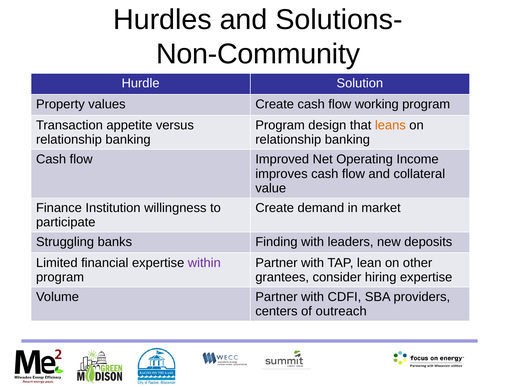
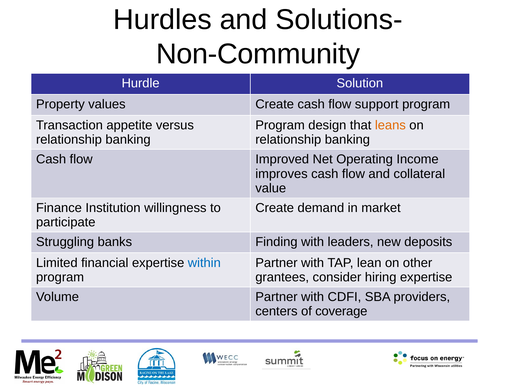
working: working -> support (377, 104)
within colour: purple -> blue (204, 263)
outreach: outreach -> coverage (341, 311)
